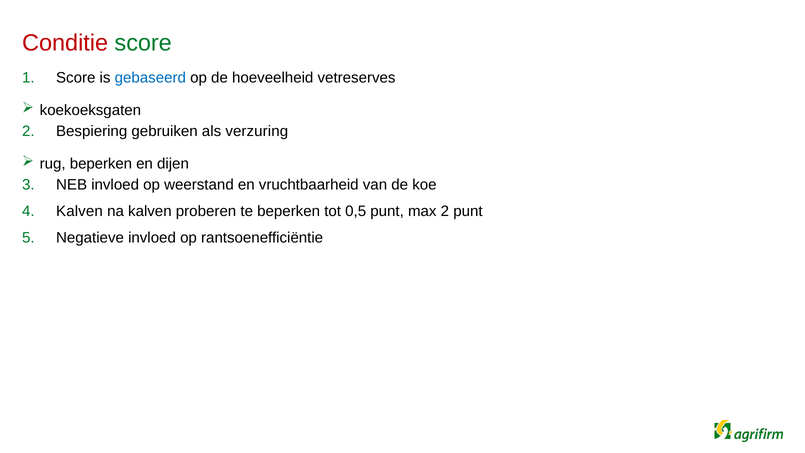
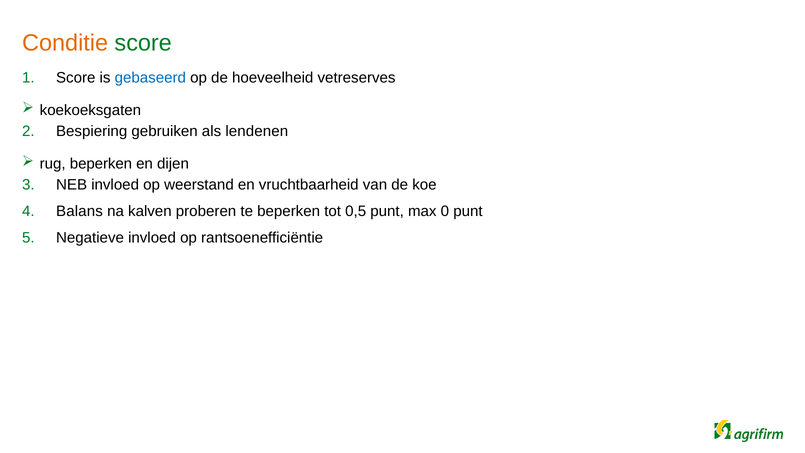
Conditie colour: red -> orange (65, 43)
verzuring: verzuring -> lendenen (257, 131)
Kalven: Kalven -> Balans (79, 211)
max 2: 2 -> 0 (445, 211)
